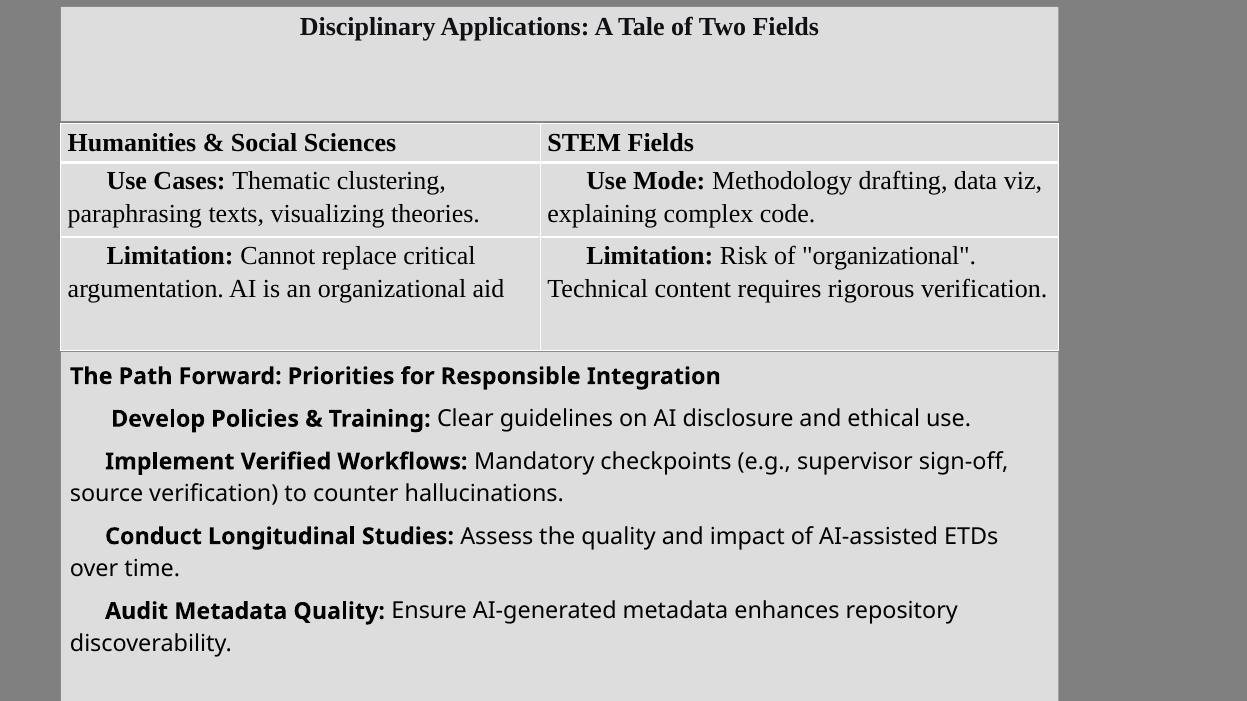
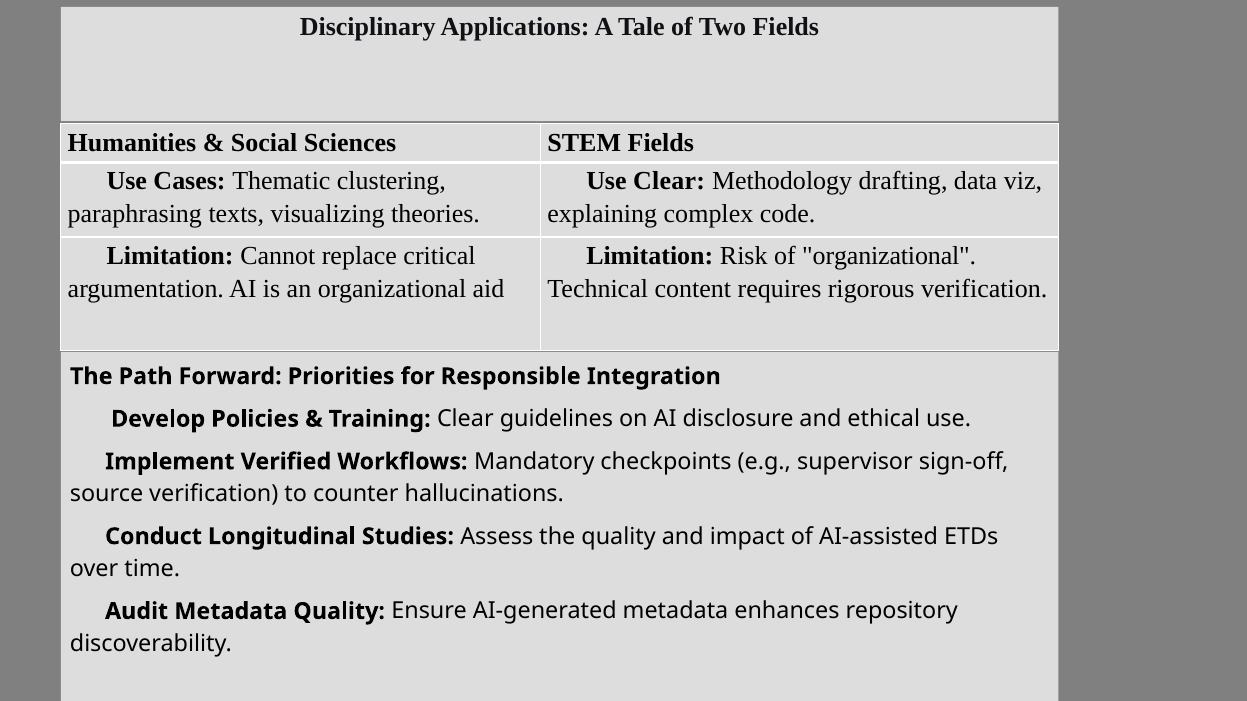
Mode: Mode -> Clear (669, 181)
